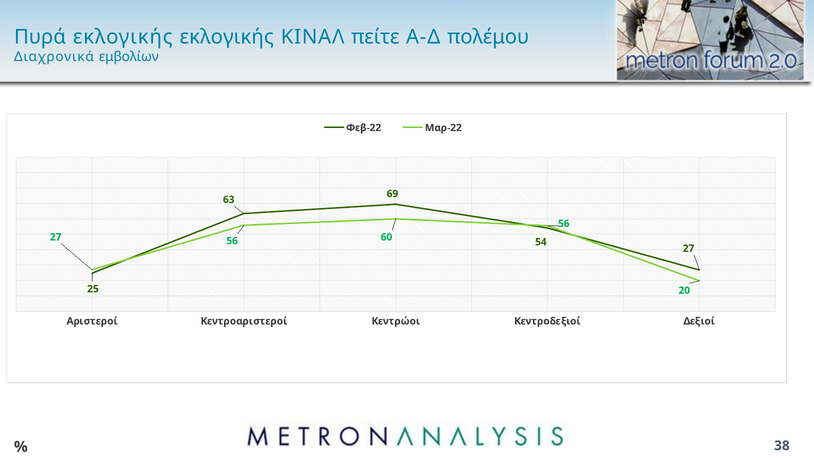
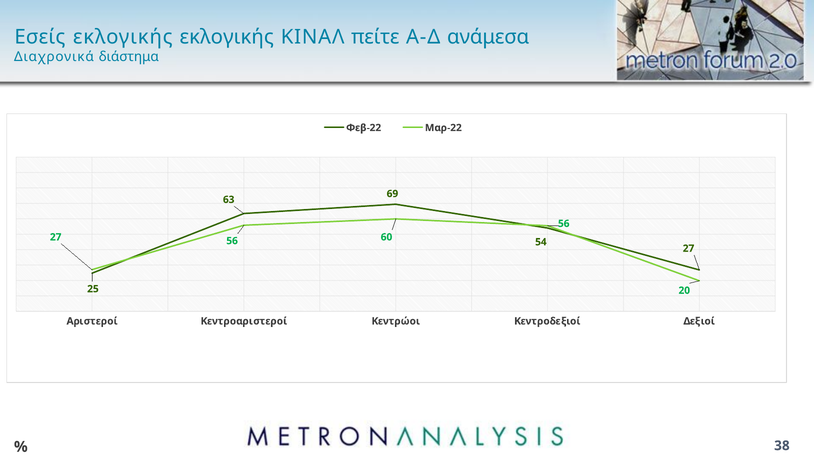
Πυρά: Πυρά -> Εσείς (40, 37)
πολέμου: πολέμου -> ανάμεσα (488, 37)
εμβολίων: εμβολίων -> διάστημα (129, 57)
